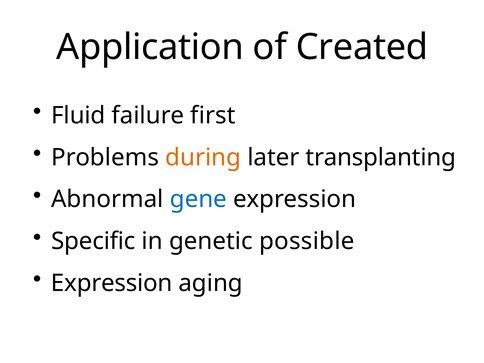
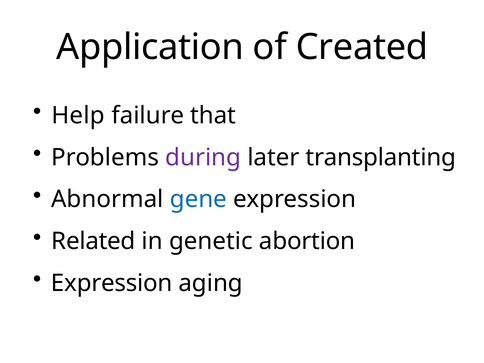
Fluid: Fluid -> Help (78, 115)
first: first -> that (213, 115)
during colour: orange -> purple (203, 157)
Specific: Specific -> Related (93, 241)
possible: possible -> abortion (307, 241)
